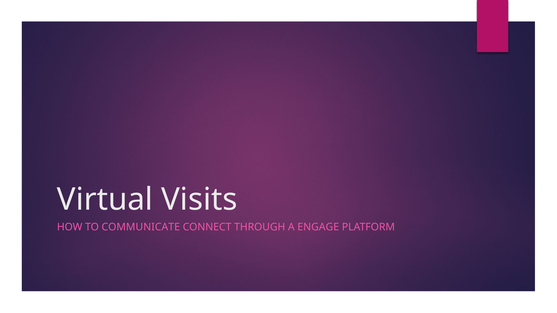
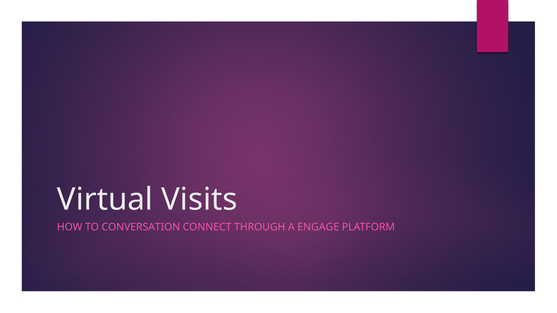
COMMUNICATE: COMMUNICATE -> CONVERSATION (141, 227)
